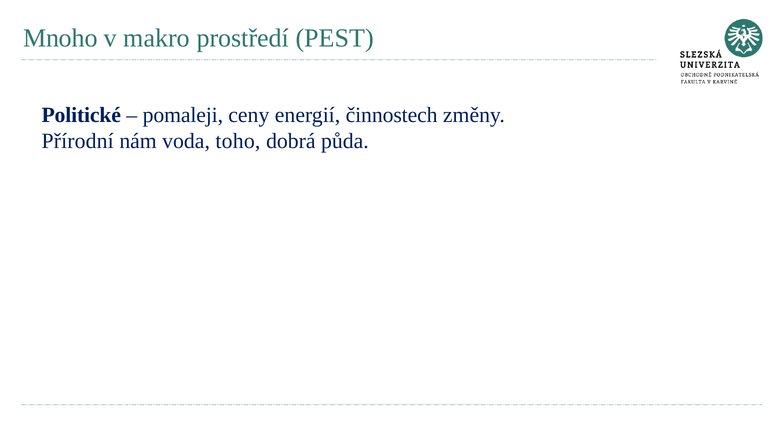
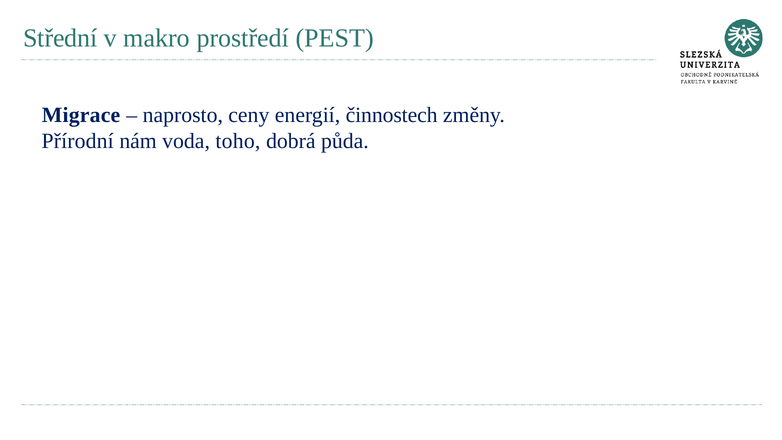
Mnoho: Mnoho -> Střední (60, 38)
Politické: Politické -> Migrace (81, 115)
pomaleji: pomaleji -> naprosto (183, 115)
